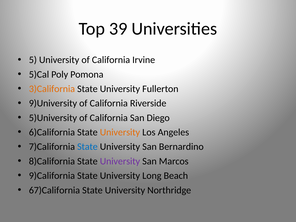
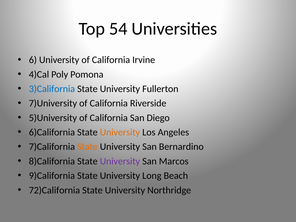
39: 39 -> 54 (118, 29)
5: 5 -> 6 (33, 60)
5)Cal: 5)Cal -> 4)Cal (39, 74)
3)California colour: orange -> blue (52, 89)
9)University: 9)University -> 7)University (53, 103)
State colour: blue -> orange (87, 147)
67)California: 67)California -> 72)California (54, 190)
